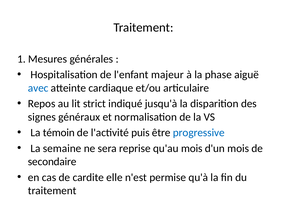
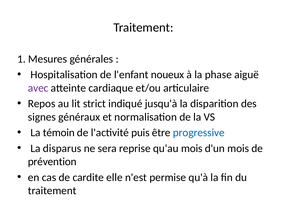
majeur: majeur -> noueux (168, 75)
avec colour: blue -> purple (38, 88)
semaine: semaine -> disparus (62, 148)
secondaire: secondaire -> prévention (52, 162)
